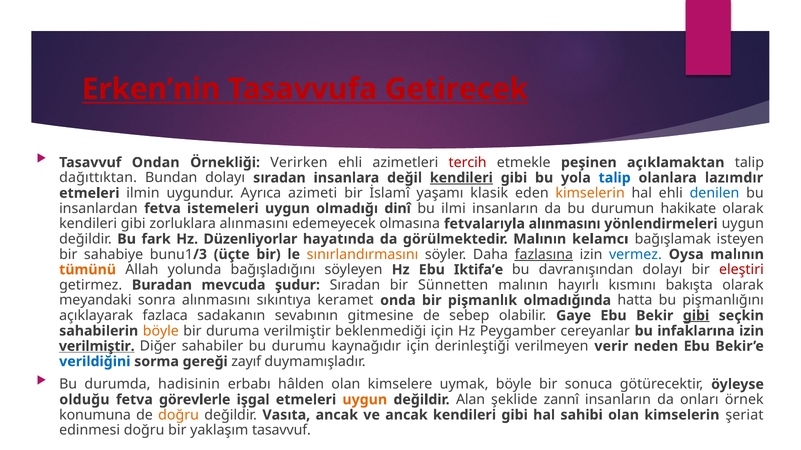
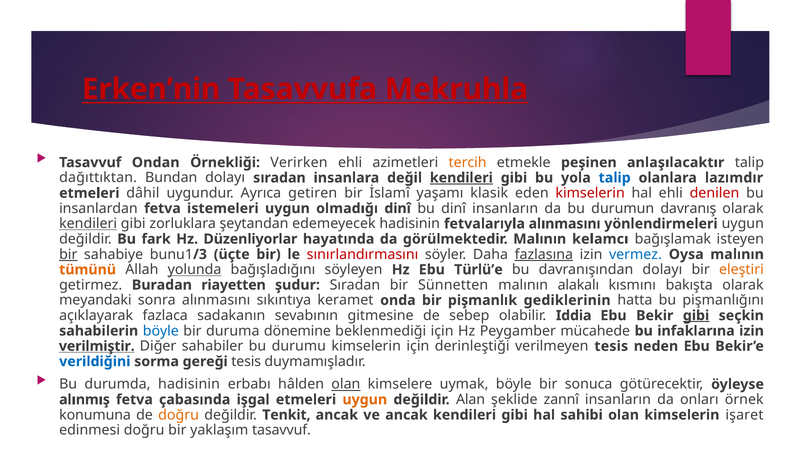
Getirecek: Getirecek -> Mekruhla (456, 89)
tercih colour: red -> orange (468, 163)
açıklamaktan: açıklamaktan -> anlaşılacaktır (676, 163)
ilmin: ilmin -> dâhil (143, 193)
azimeti: azimeti -> getiren (313, 193)
kimselerin colour: orange -> red (590, 193)
denilen colour: blue -> red (714, 193)
bu ilmi: ilmi -> dinî (454, 209)
hakikate: hakikate -> davranış (688, 209)
kendileri underline: none -> present (88, 224)
zorluklara alınmasını: alınmasını -> şeytandan (254, 224)
edemeyecek olmasına: olmasına -> hadisinin (410, 224)
bir underline: none -> present (68, 255)
sınırlandırmasını colour: orange -> red (363, 255)
yolunda underline: none -> present (195, 270)
Iktifa’e: Iktifa’e -> Türlü’e (478, 270)
eleştiri colour: red -> orange (741, 270)
mevcuda: mevcuda -> riayetten (234, 285)
hayırlı: hayırlı -> alakalı (578, 285)
olmadığında: olmadığında -> gediklerinin (567, 301)
Gaye: Gaye -> Iddia (574, 316)
böyle colour: orange -> blue (161, 331)
duruma verilmiştir: verilmiştir -> dönemine (297, 331)
cereyanlar: cereyanlar -> mücahede (595, 331)
durumu kaynağıdır: kaynağıdır -> kimselerin (366, 347)
verilmeyen verir: verir -> tesis (611, 347)
gereği zayıf: zayıf -> tesis (246, 362)
olan underline: none -> present (346, 385)
olduğu: olduğu -> alınmış (85, 400)
görevlerle: görevlerle -> çabasında (195, 400)
Vasıta: Vasıta -> Tenkit (286, 415)
şeriat: şeriat -> işaret (744, 415)
